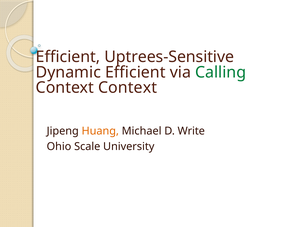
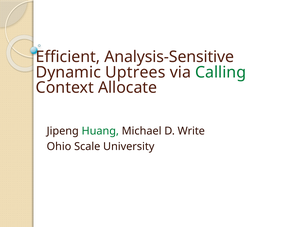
Uptrees-Sensitive: Uptrees-Sensitive -> Analysis-Sensitive (169, 57)
Dynamic Efficient: Efficient -> Uptrees (135, 72)
Context Context: Context -> Allocate (128, 87)
Huang colour: orange -> green (100, 131)
